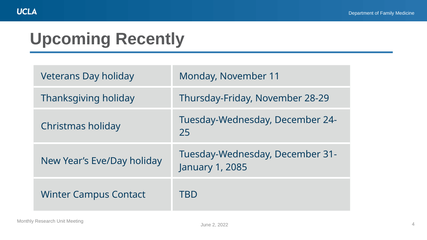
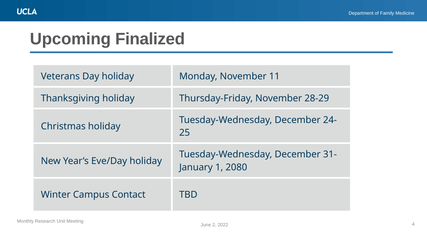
Recently: Recently -> Finalized (150, 39)
2085: 2085 -> 2080 (236, 168)
